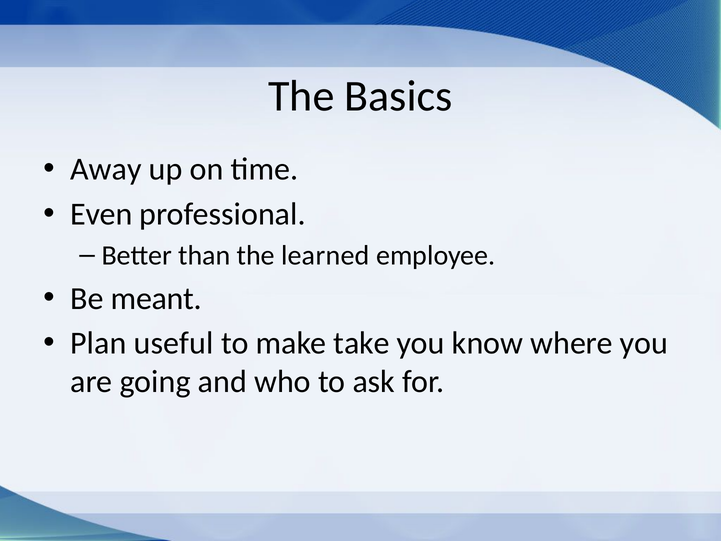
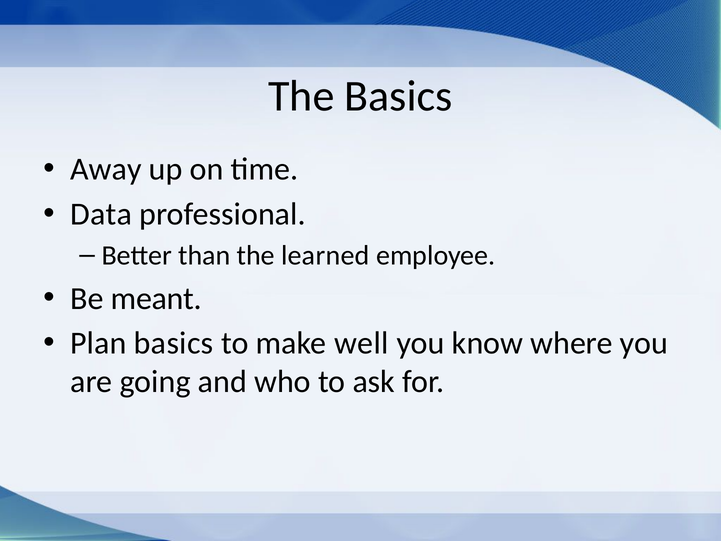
Even: Even -> Data (101, 214)
Plan useful: useful -> basics (174, 343)
take: take -> well (361, 343)
